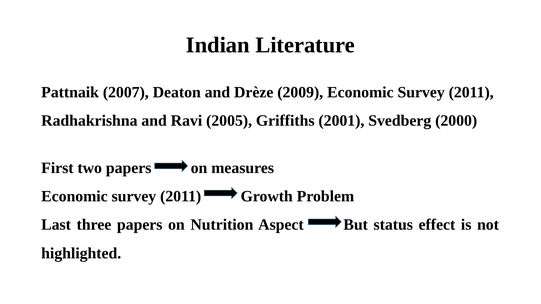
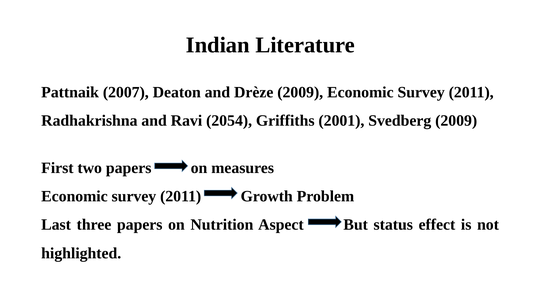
2005: 2005 -> 2054 (229, 121)
Svedberg 2000: 2000 -> 2009 (456, 121)
